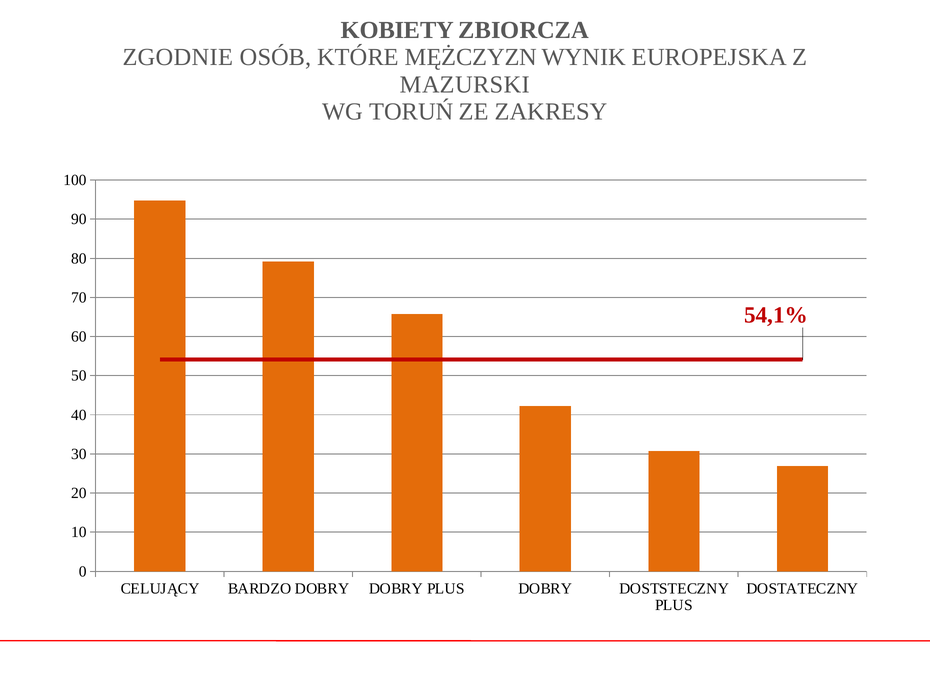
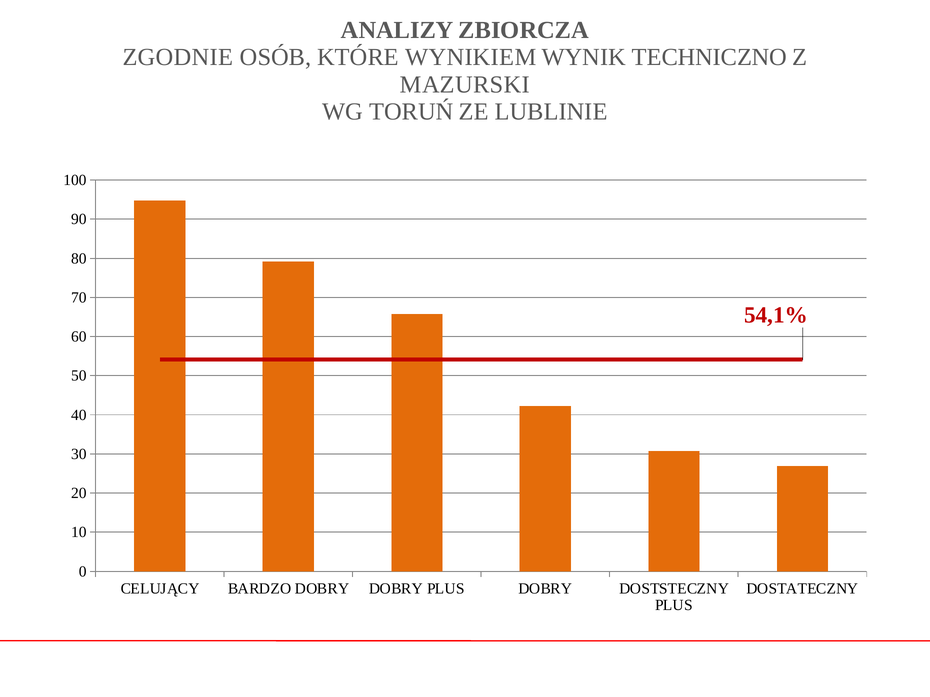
KOBIETY: KOBIETY -> ANALIZY (397, 30)
MĘŻCZYZN: MĘŻCZYZN -> WYNIKIEM (471, 57)
EUROPEJSKA: EUROPEJSKA -> TECHNICZNO (710, 57)
ZAKRESY: ZAKRESY -> LUBLINIE (551, 112)
